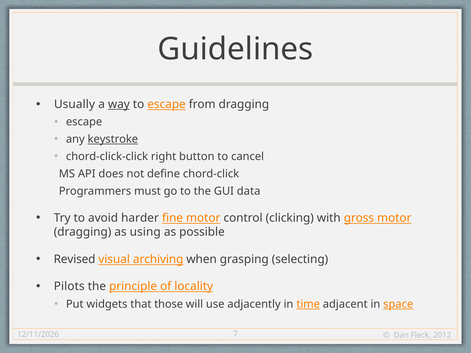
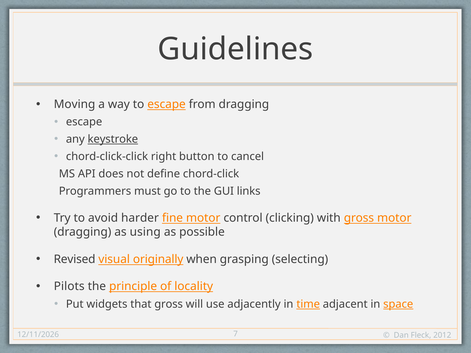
Usually: Usually -> Moving (75, 104)
way underline: present -> none (119, 104)
data: data -> links (249, 191)
archiving: archiving -> originally (158, 259)
that those: those -> gross (169, 304)
